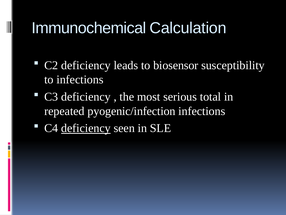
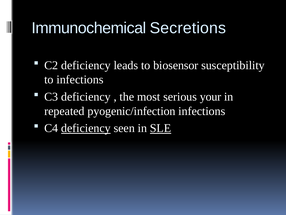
Calculation: Calculation -> Secretions (188, 28)
total: total -> your (211, 97)
SLE underline: none -> present (161, 128)
